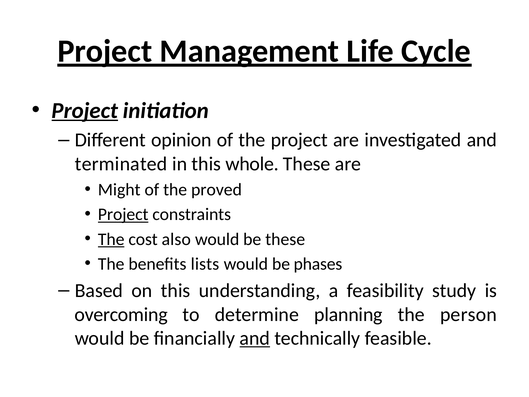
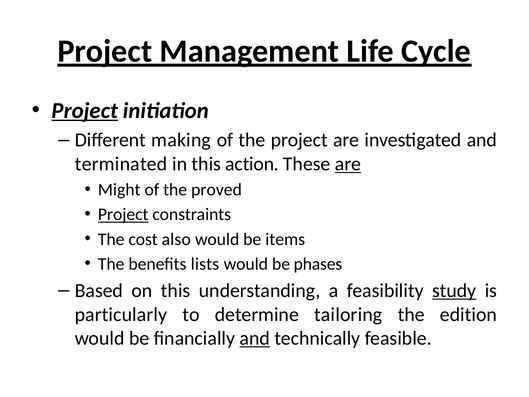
opinion: opinion -> making (181, 140)
whole: whole -> action (252, 164)
are underline: none -> present (348, 164)
The underline: present -> none (111, 239)
be these: these -> items (285, 239)
study underline: none -> present (454, 290)
overcoming: overcoming -> particularly (121, 314)
planning: planning -> tailoring (348, 314)
person: person -> edition (469, 314)
